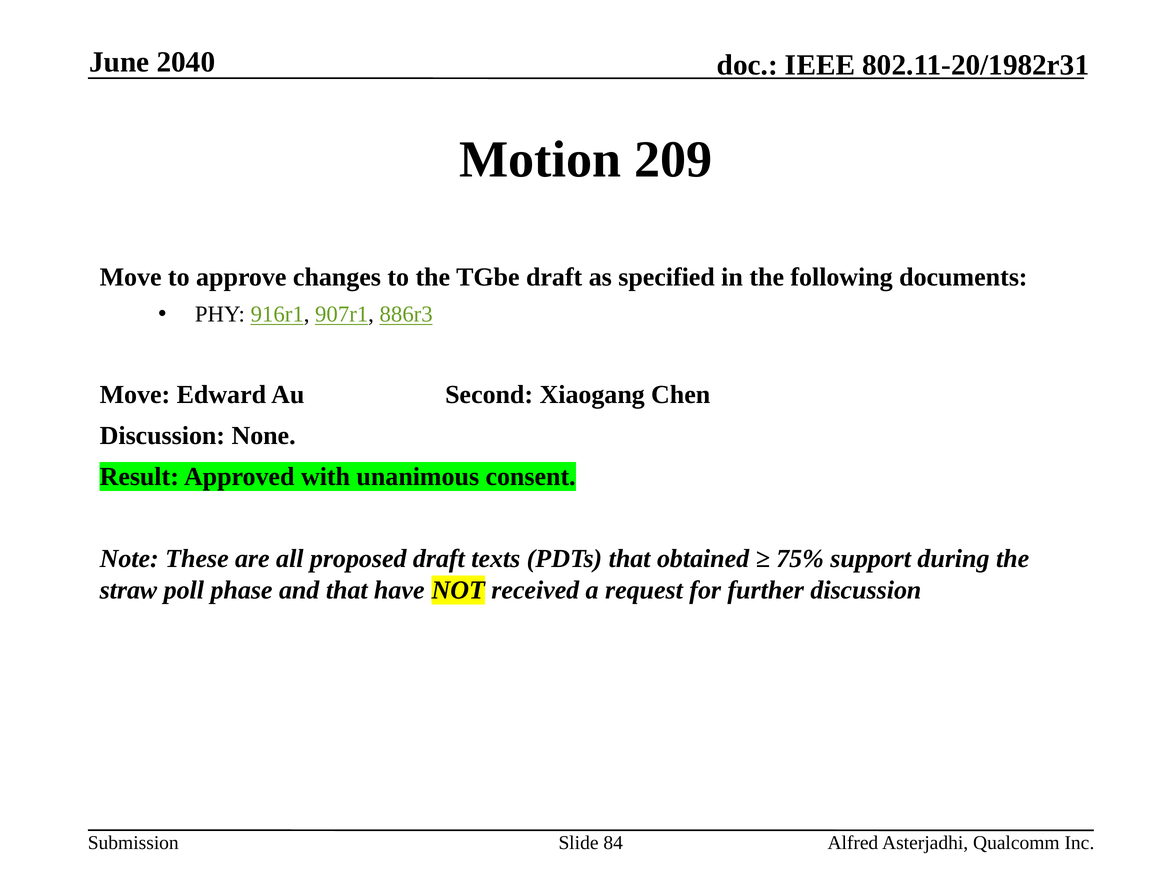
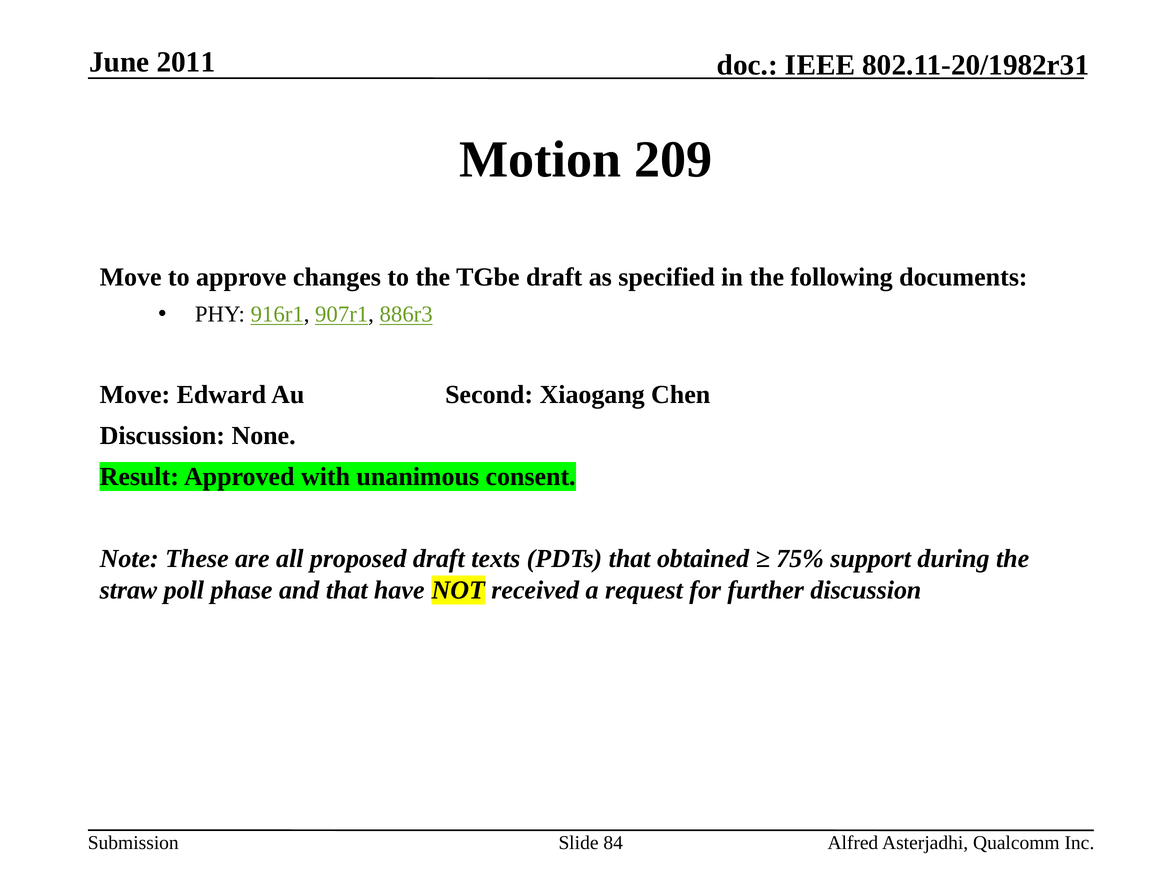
2040: 2040 -> 2011 (186, 62)
